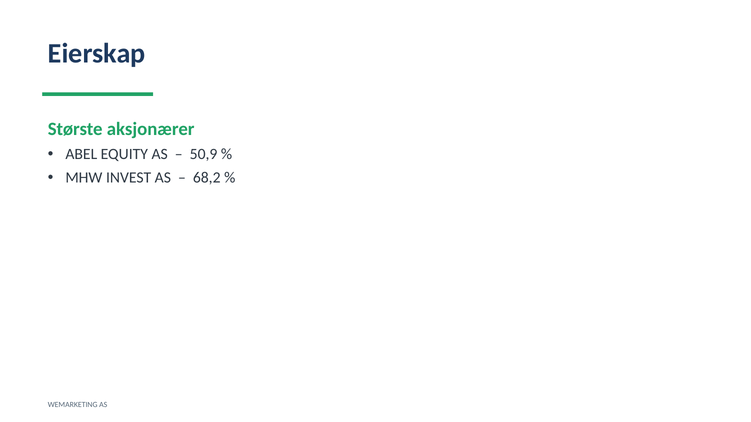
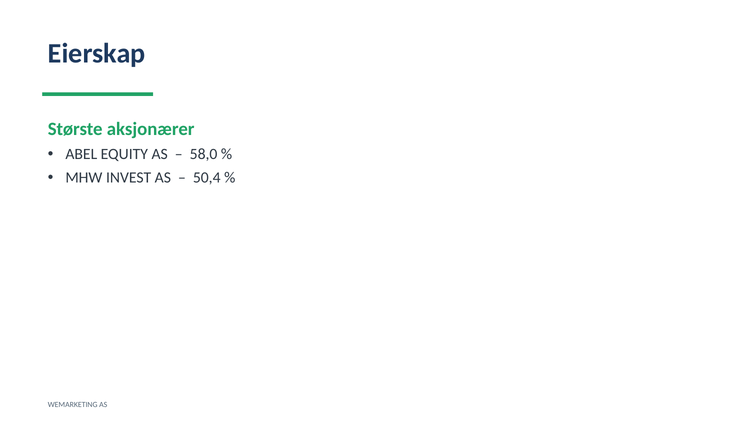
50,9: 50,9 -> 58,0 (204, 154)
68,2: 68,2 -> 50,4 (207, 178)
